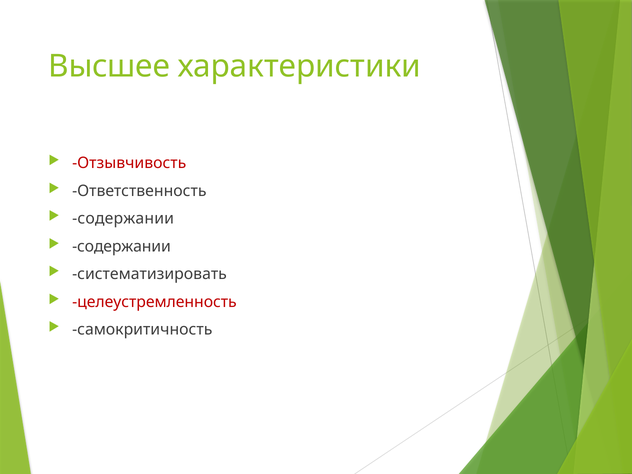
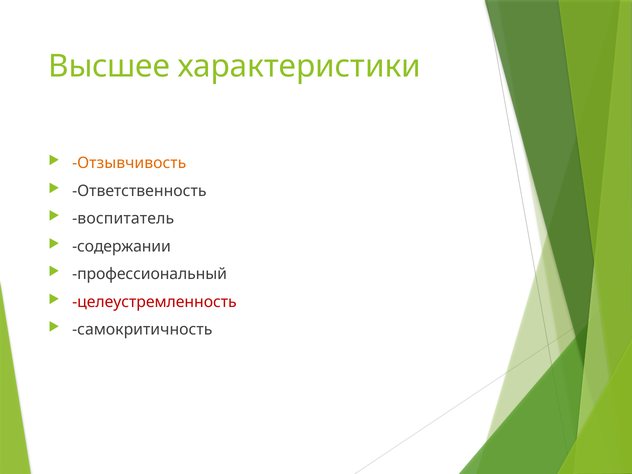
Отзывчивость colour: red -> orange (129, 163)
содержании: содержании -> воспитатель (123, 219)
систематизировать: систематизировать -> профессиональный (150, 274)
